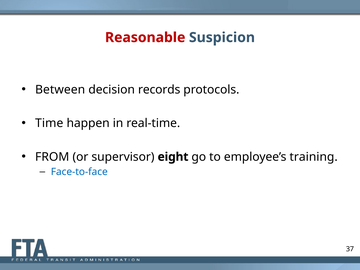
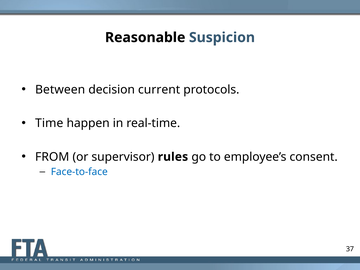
Reasonable colour: red -> black (145, 37)
records: records -> current (159, 90)
eight: eight -> rules (173, 157)
training: training -> consent (314, 157)
